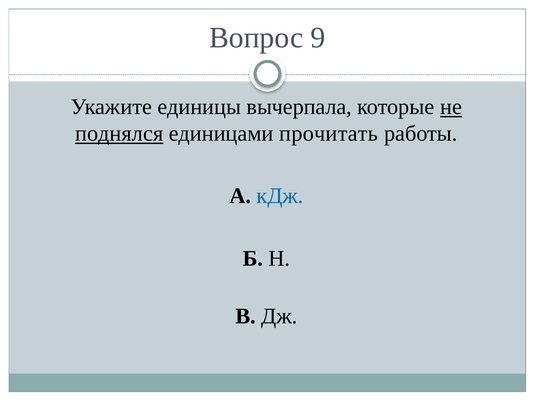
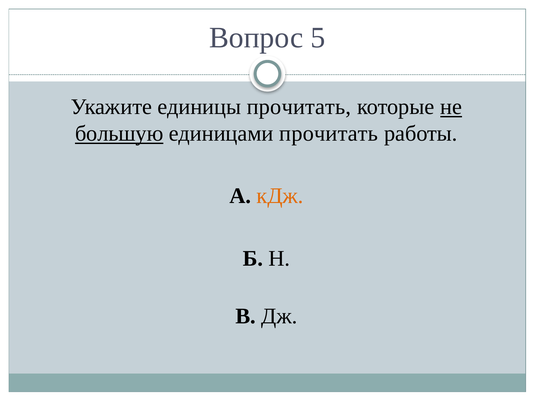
9: 9 -> 5 (318, 38)
единицы вычерпала: вычерпала -> прочитать (299, 107)
поднялся: поднялся -> большую (119, 134)
кДж colour: blue -> orange (280, 196)
